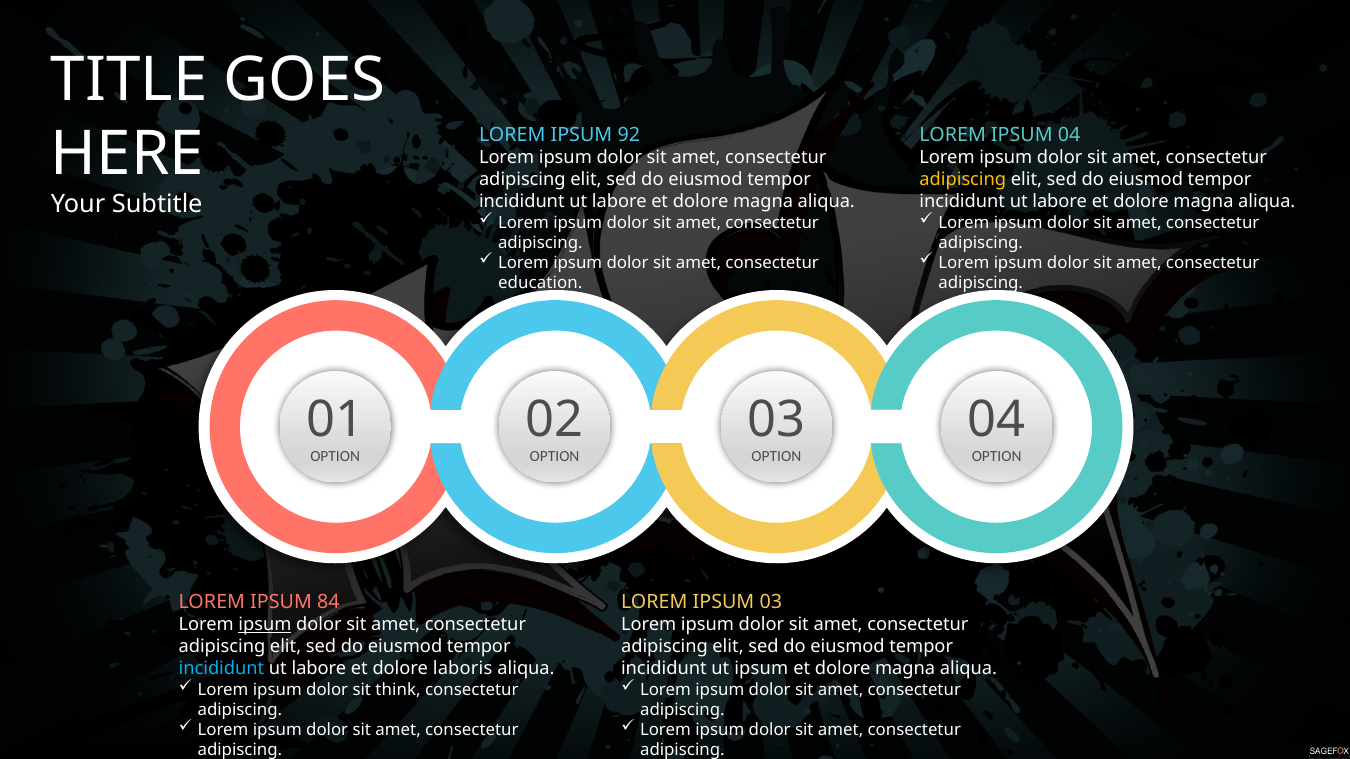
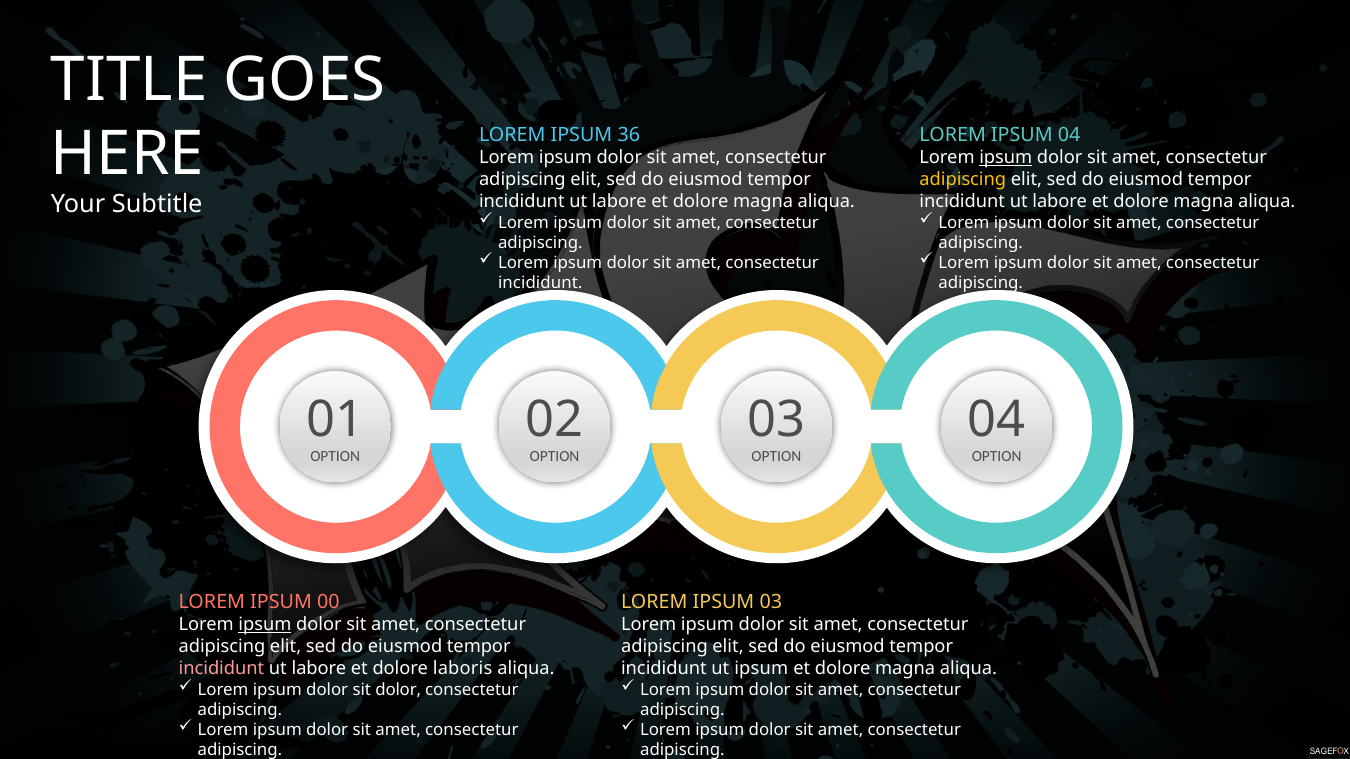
92: 92 -> 36 (629, 135)
ipsum underline: none -> present (1006, 158)
education: education -> incididunt (540, 283)
84: 84 -> 00 (328, 602)
incididunt colour: light blue -> pink (221, 669)
sit think: think -> dolor (398, 690)
